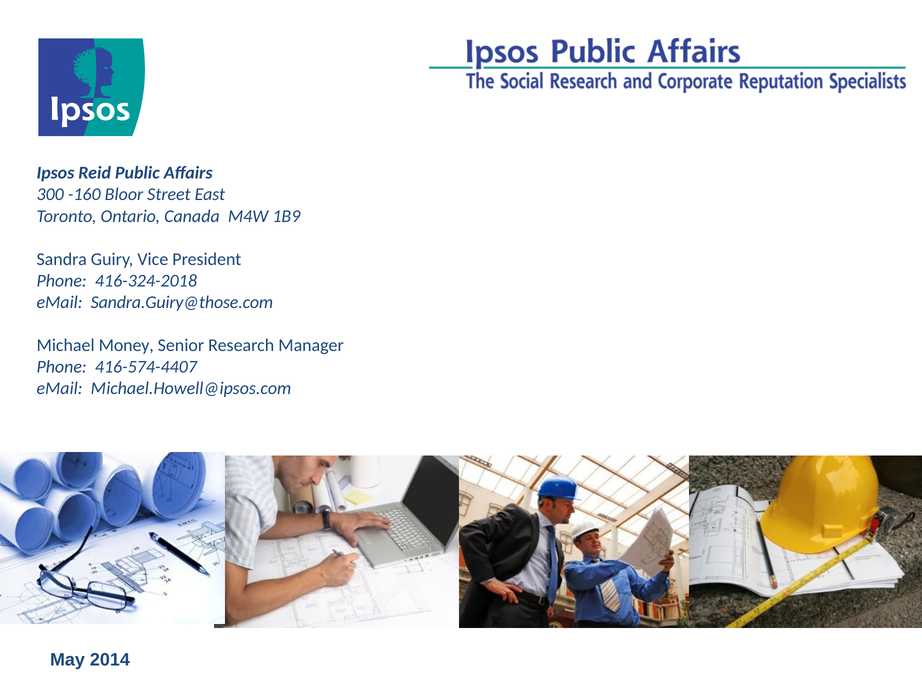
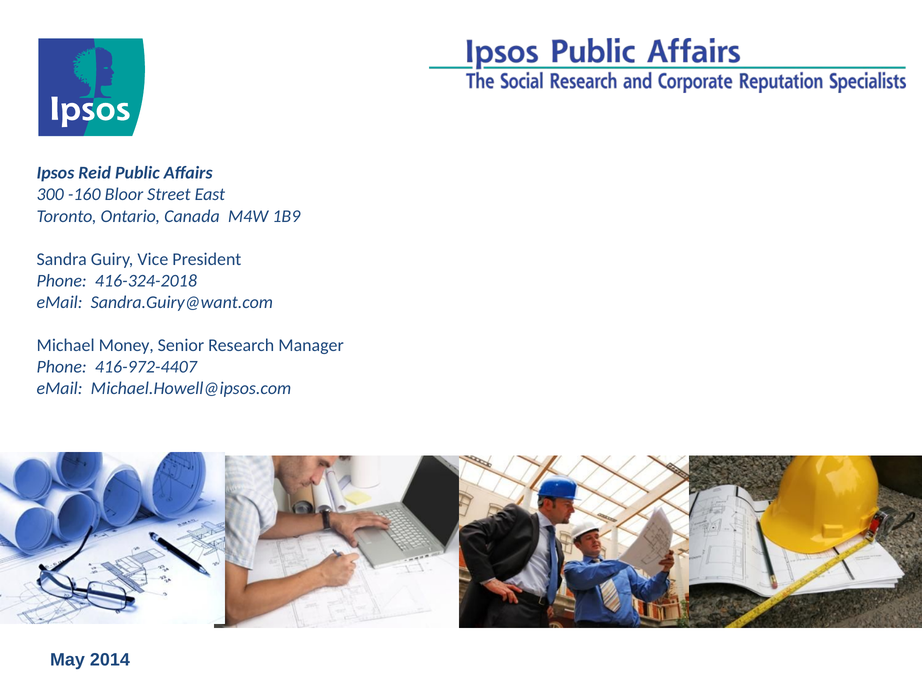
Sandra.Guiry@those.com: Sandra.Guiry@those.com -> Sandra.Guiry@want.com (182, 302)
416-574-4407: 416-574-4407 -> 416-972-4407 (146, 367)
